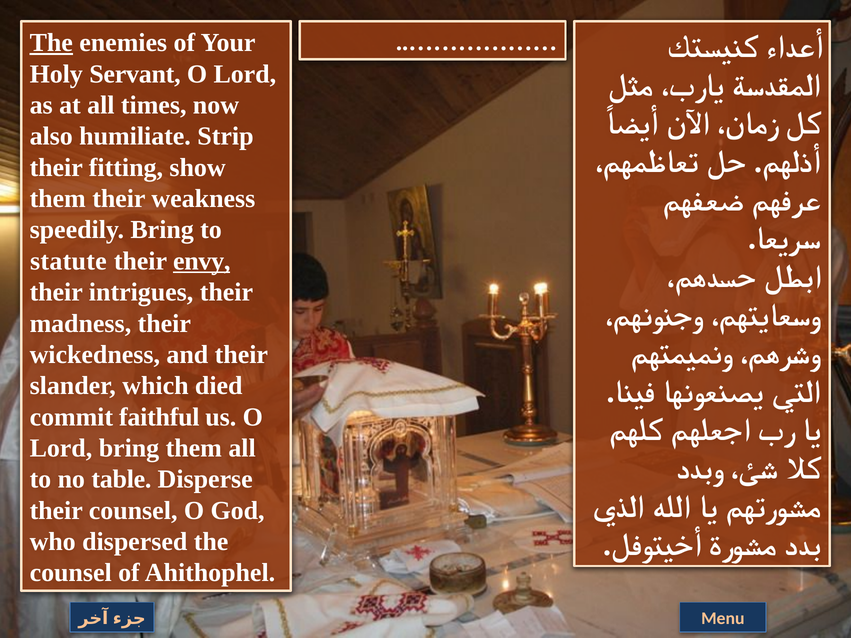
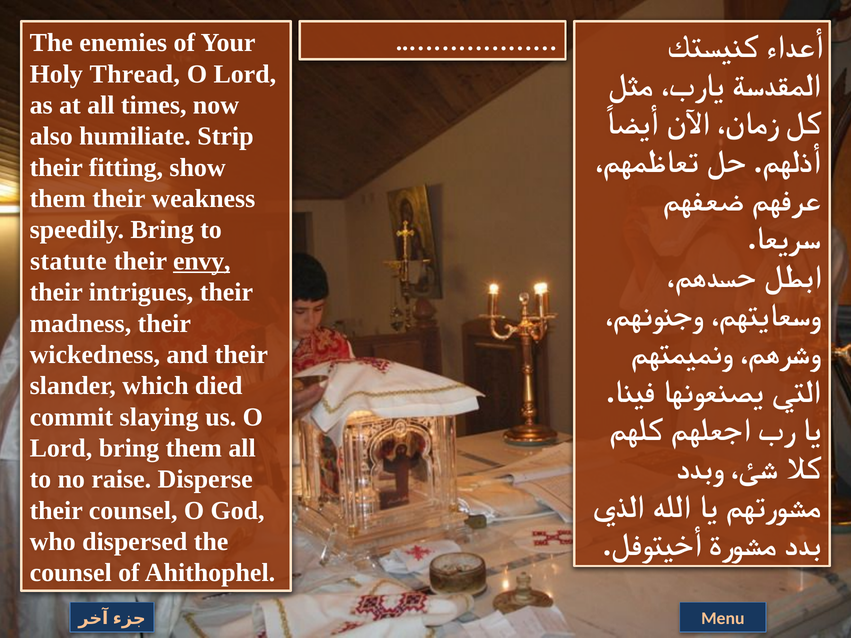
The underline: present -> none (51, 43)
Servant: Servant -> Thread (135, 74)
faithful: faithful -> slaying (159, 417)
table: table -> raise (121, 480)
